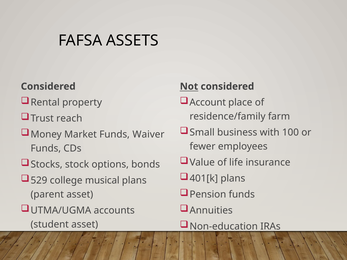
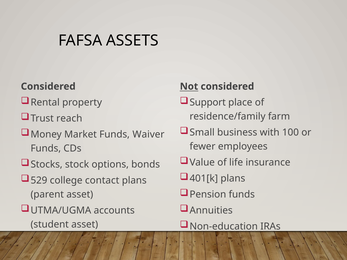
Account: Account -> Support (208, 103)
musical: musical -> contact (102, 181)
